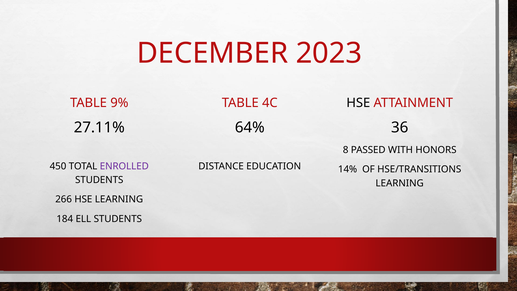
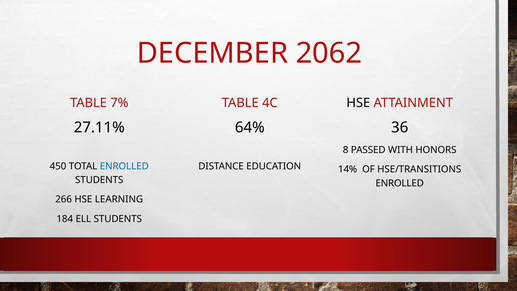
2023: 2023 -> 2062 (329, 53)
9%: 9% -> 7% (119, 103)
ENROLLED colour: purple -> blue (124, 166)
LEARNING: LEARNING -> ENROLLED (400, 183)
